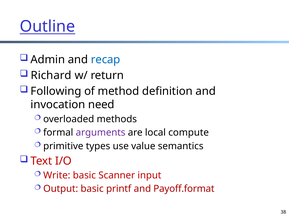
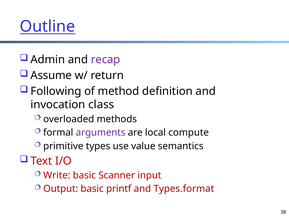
recap colour: blue -> purple (106, 60)
Richard: Richard -> Assume (51, 75)
need: need -> class (101, 105)
Payoff.format: Payoff.format -> Types.format (184, 189)
